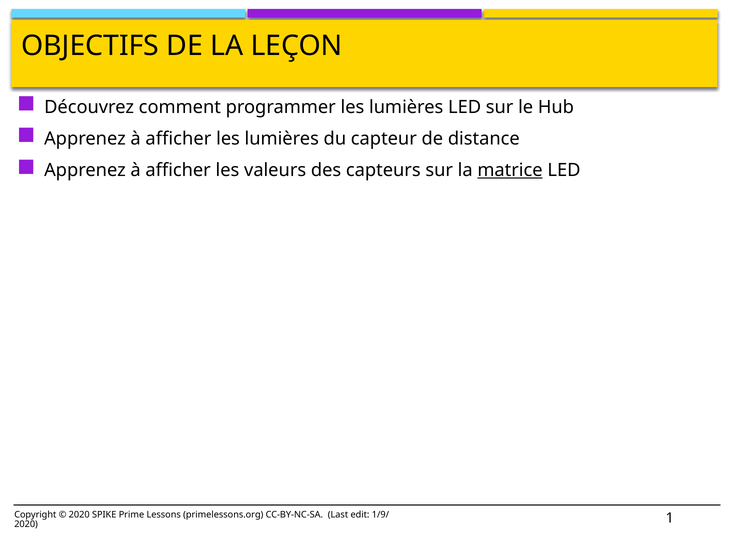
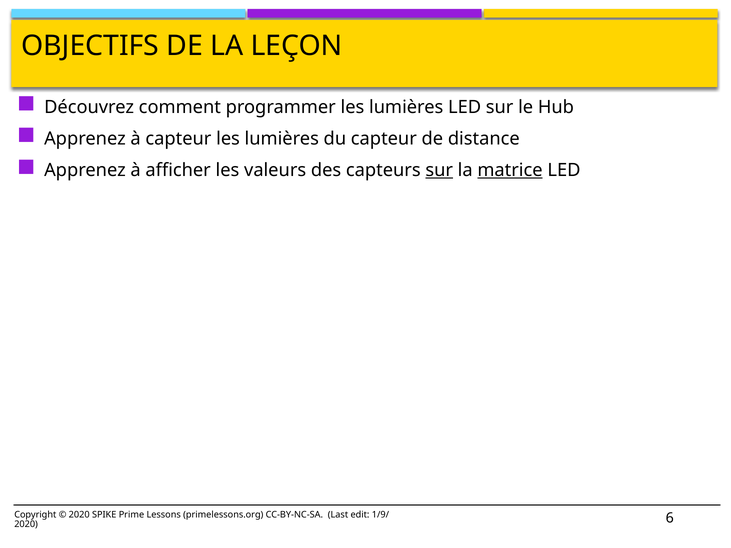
afficher: afficher -> capteur (178, 139)
sur underline: none -> present (439, 170)
1: 1 -> 6 (670, 518)
